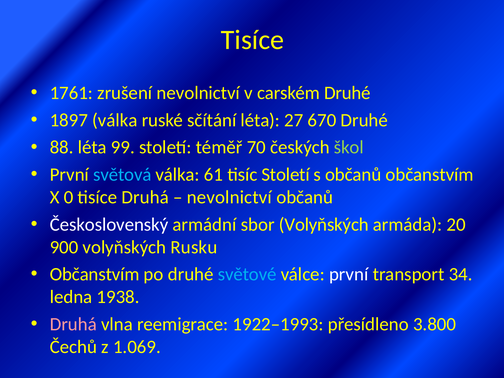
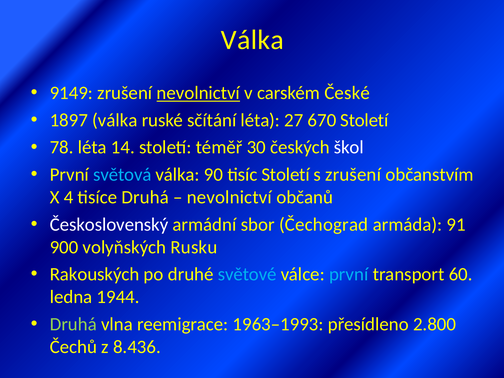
Tisíce: Tisíce -> Válka (252, 40)
1761: 1761 -> 9149 (71, 93)
nevolnictví underline: none -> present (198, 93)
carském Druhé: Druhé -> České (347, 93)
670 Druhé: Druhé -> Století (364, 120)
88: 88 -> 78 (62, 147)
99: 99 -> 14 (123, 147)
70: 70 -> 30 (256, 147)
škol colour: light green -> white (349, 147)
61: 61 -> 90 (214, 175)
s občanů: občanů -> zrušení (353, 175)
0: 0 -> 4 (69, 197)
sbor Volyňských: Volyňských -> Čechograd (324, 224)
20: 20 -> 91 (456, 224)
Občanstvím: Občanstvím -> Rakouských (95, 274)
první colour: white -> light blue (349, 274)
34: 34 -> 60 (461, 274)
1938: 1938 -> 1944 (118, 297)
Druhá colour: pink -> light green (73, 324)
1922–1993: 1922–1993 -> 1963–1993 (278, 324)
3.800: 3.800 -> 2.800 (435, 324)
1.069: 1.069 -> 8.436 (137, 347)
